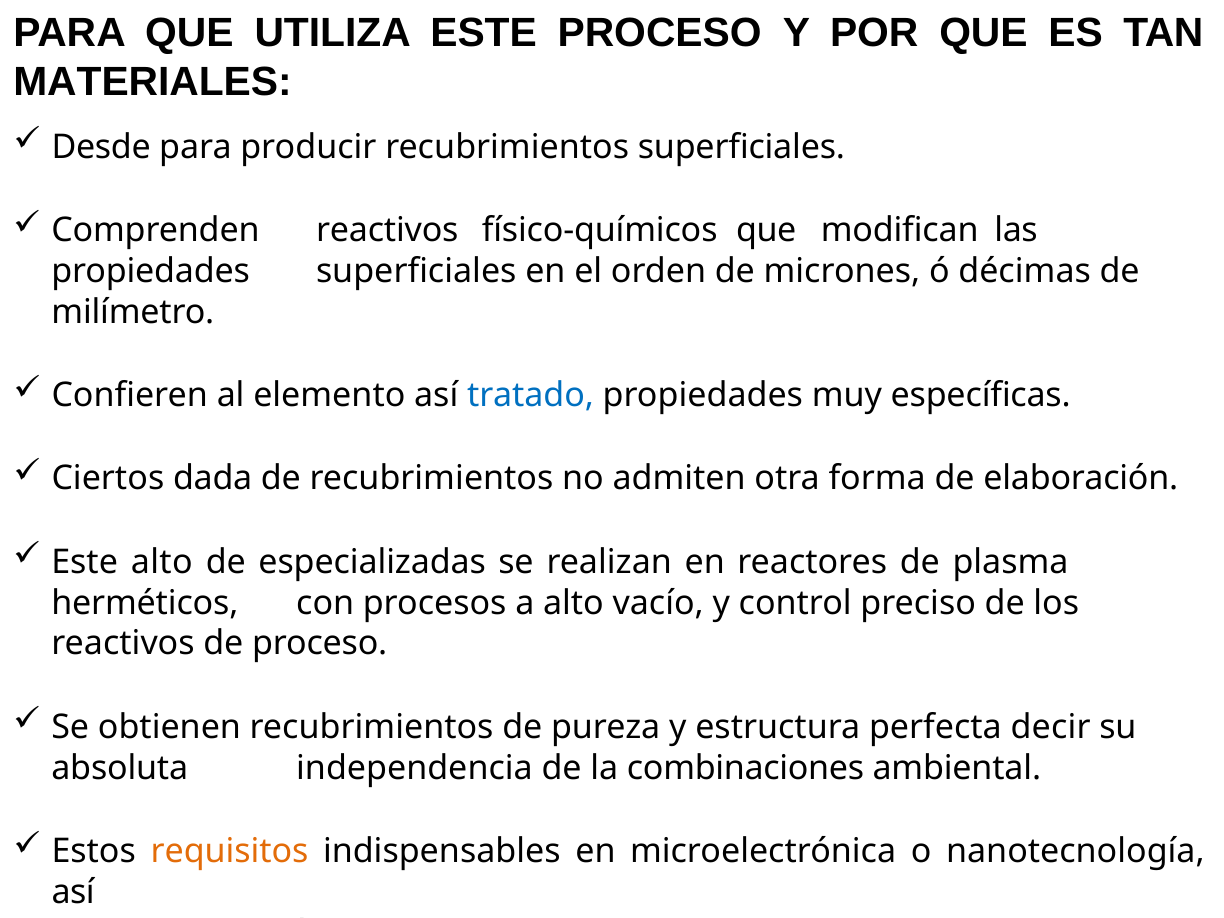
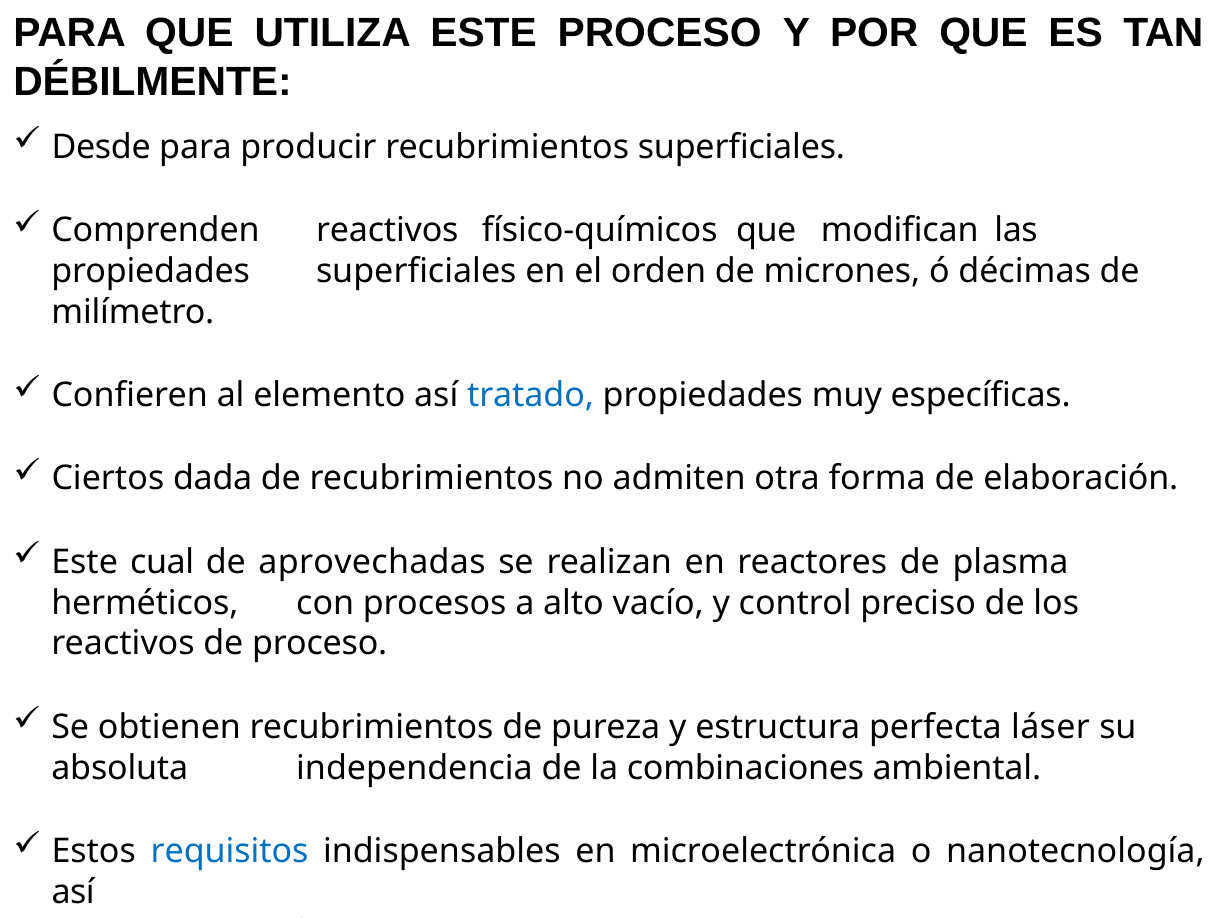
MATERIALES: MATERIALES -> DÉBILMENTE (152, 82)
Este alto: alto -> cual (162, 562)
de especializadas: especializadas -> aprovechadas (372, 562)
decir: decir -> láser (1051, 727)
requisitos colour: orange -> blue (229, 851)
